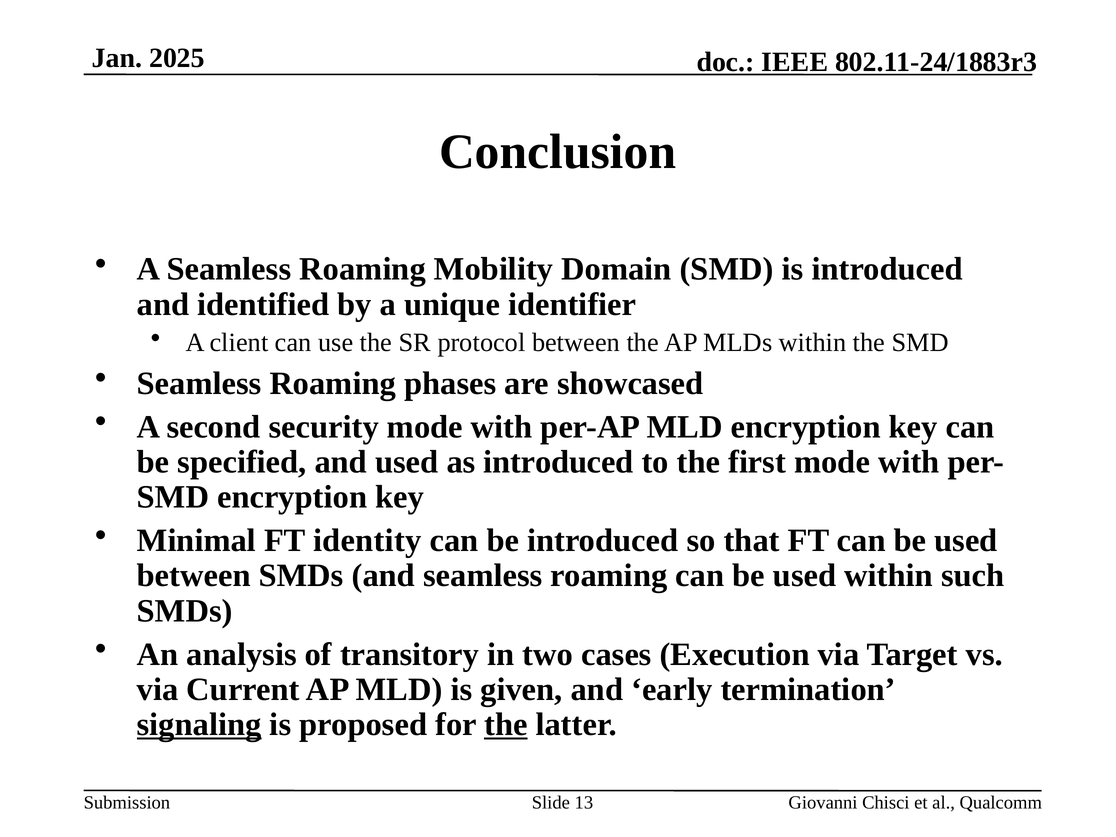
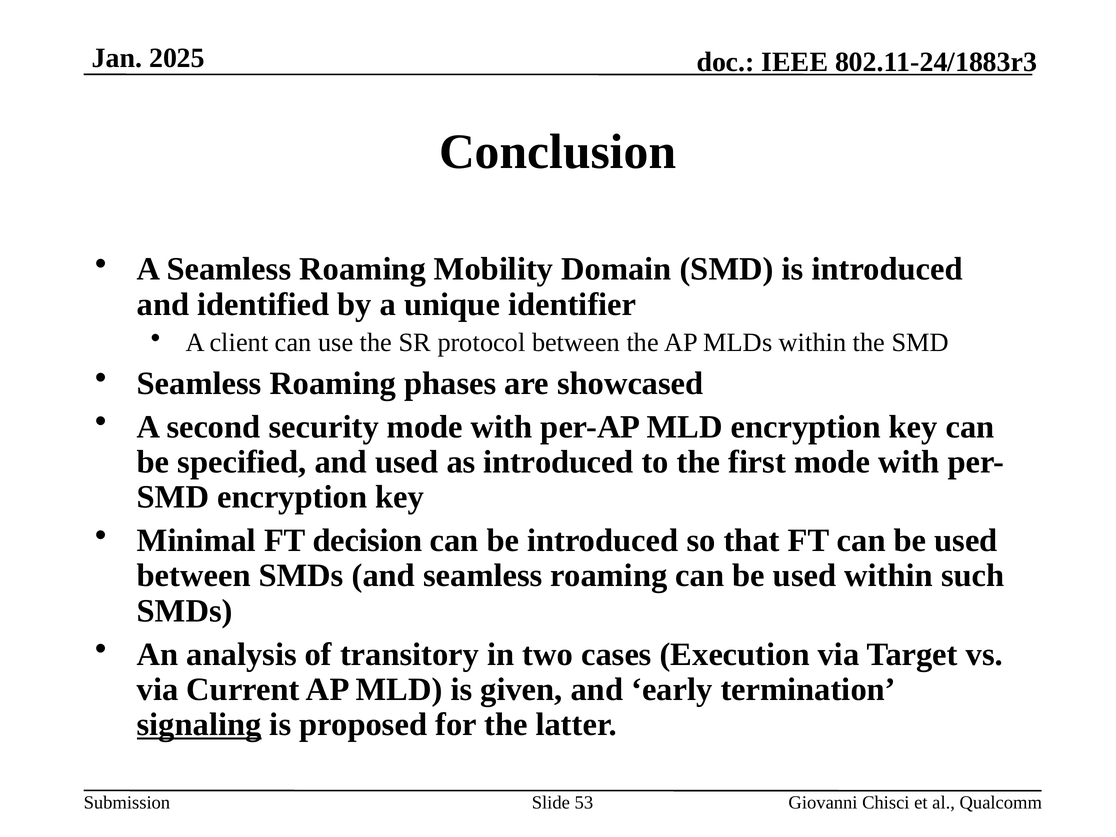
identity: identity -> decision (368, 541)
the underline: present -> none (506, 725)
13: 13 -> 53 (584, 803)
